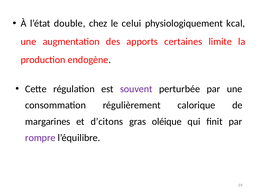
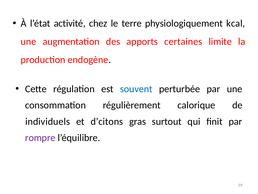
double: double -> activité (70, 23)
celui: celui -> terre (132, 23)
souvent colour: purple -> blue (136, 89)
margarines: margarines -> individuels (48, 121)
oléique: oléique -> surtout (167, 121)
